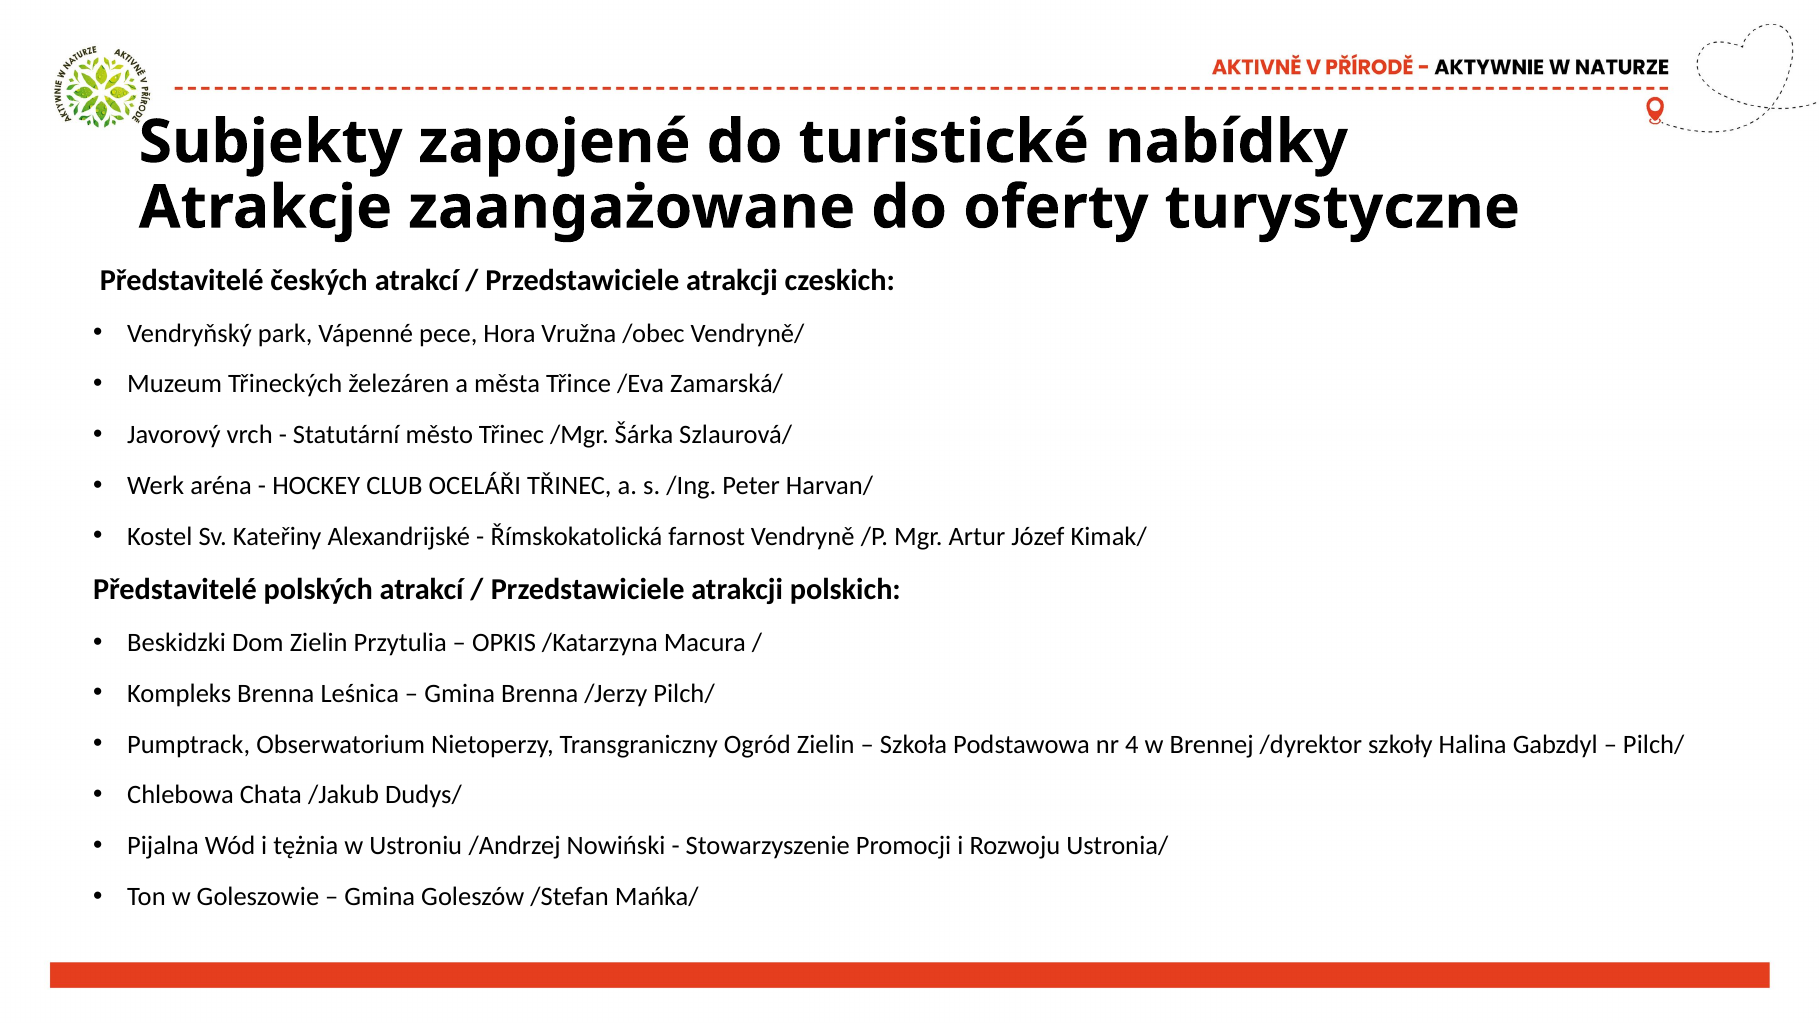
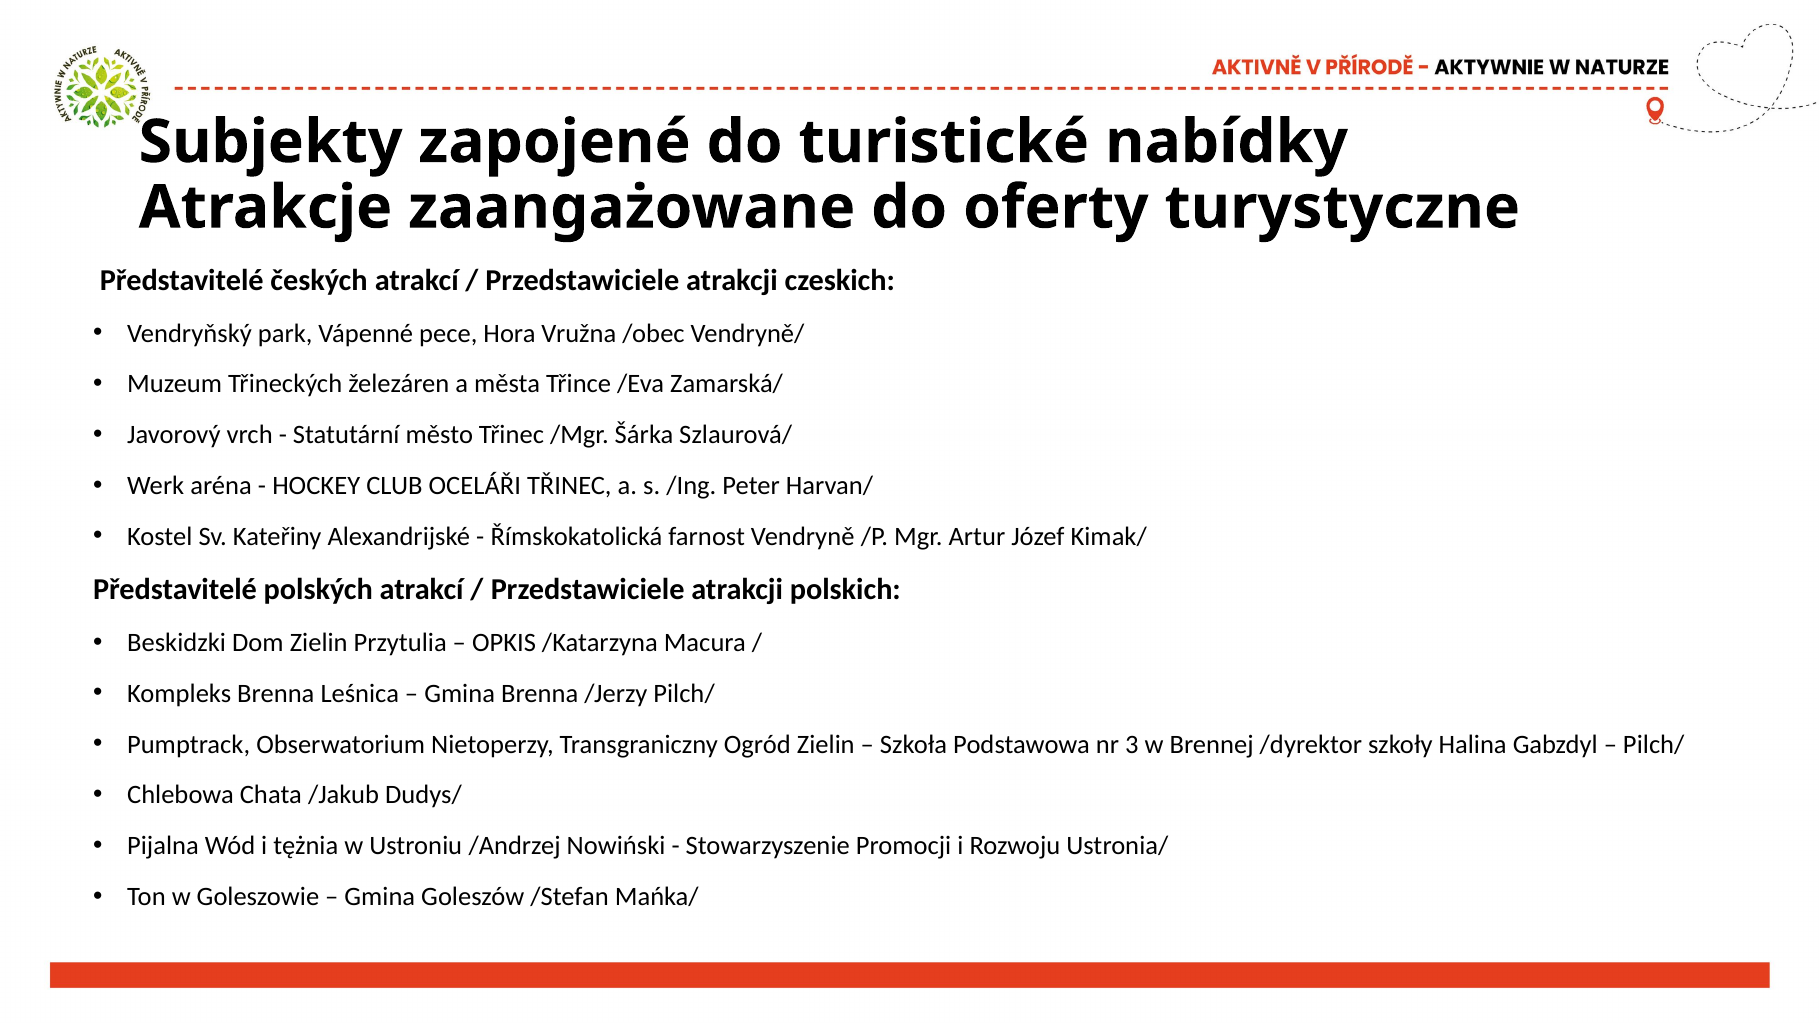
4: 4 -> 3 (1132, 744)
